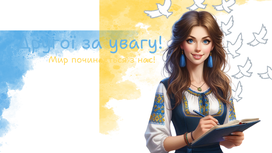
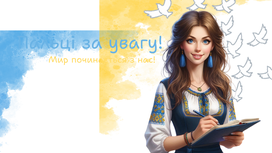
Другої: Другої -> Пальці (46, 43)
